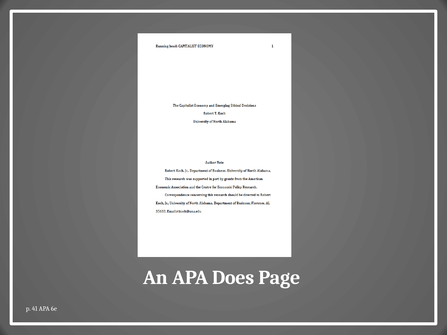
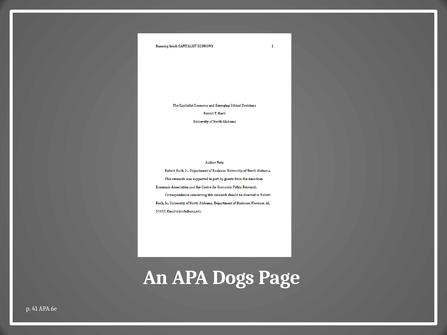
Does: Does -> Dogs (233, 278)
